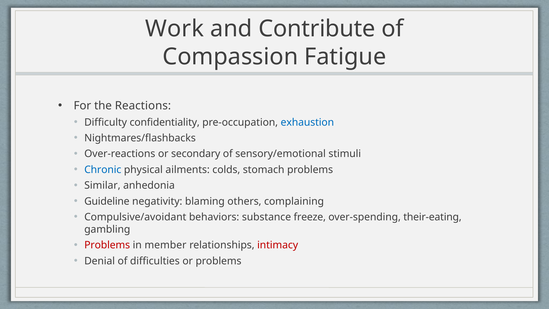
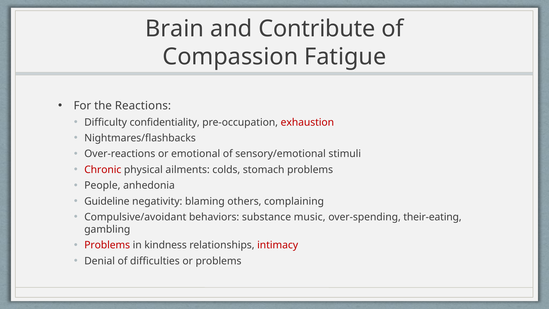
Work: Work -> Brain (175, 29)
exhaustion colour: blue -> red (307, 122)
secondary: secondary -> emotional (196, 154)
Chronic colour: blue -> red (103, 170)
Similar: Similar -> People (102, 185)
freeze: freeze -> music (310, 217)
member: member -> kindness (166, 245)
